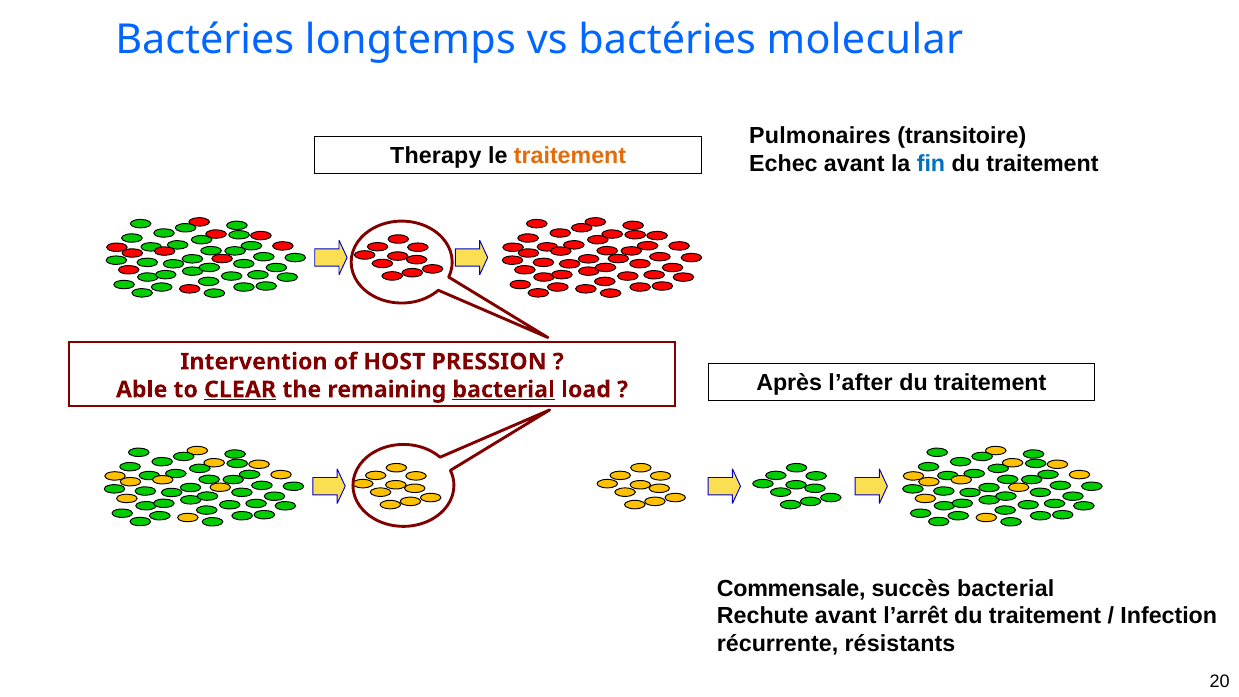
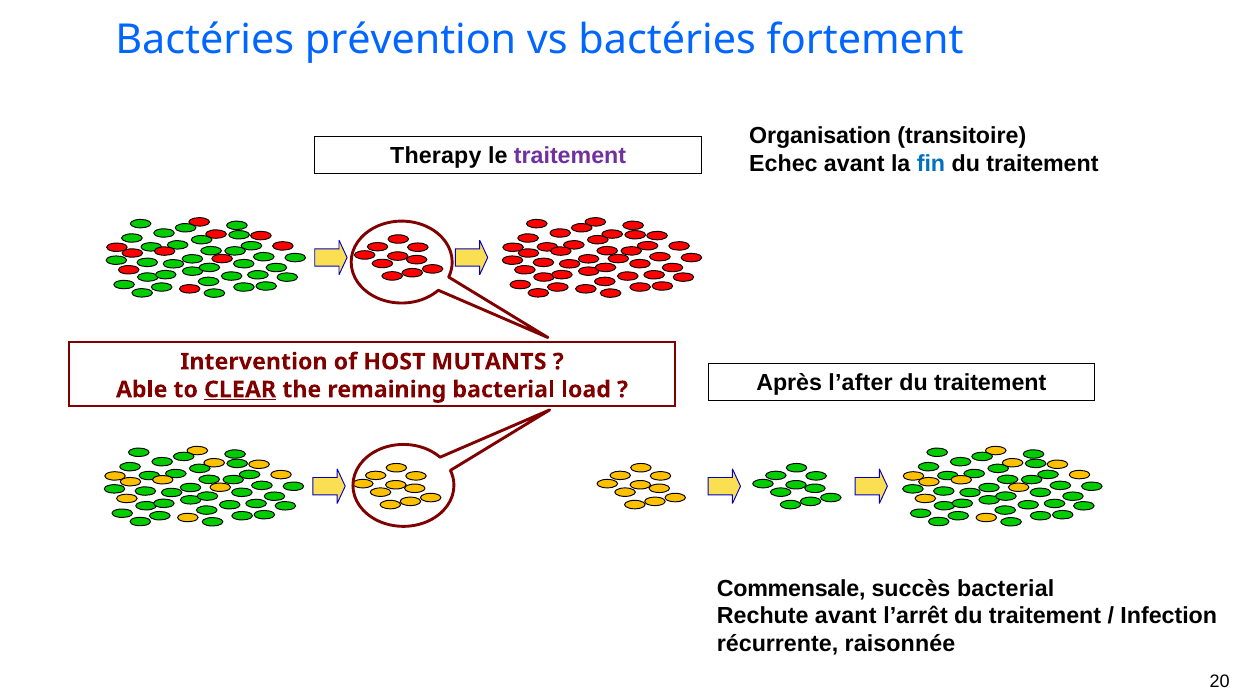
longtemps: longtemps -> prévention (411, 40)
molecular: molecular -> fortement (865, 40)
Pulmonaires: Pulmonaires -> Organisation (820, 135)
traitement colour: orange -> purple (570, 156)
PRESSION: PRESSION -> MUTANTS (489, 362)
bacterial underline: present -> none (504, 390)
résistants: résistants -> raisonnée (900, 644)
